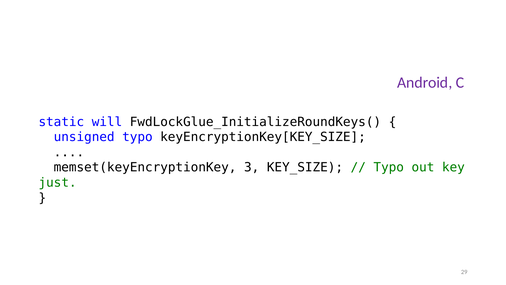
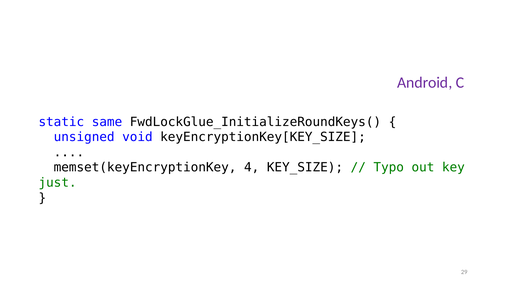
will: will -> same (107, 122)
unsigned typo: typo -> void (137, 137)
3: 3 -> 4 (252, 167)
